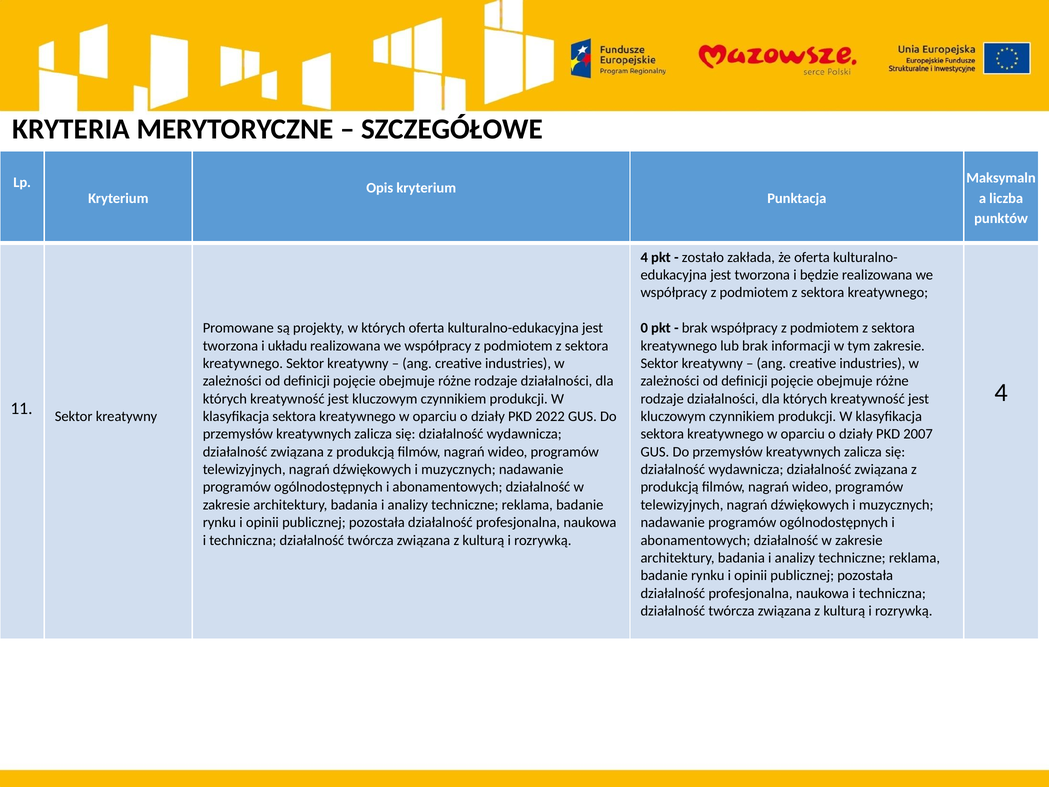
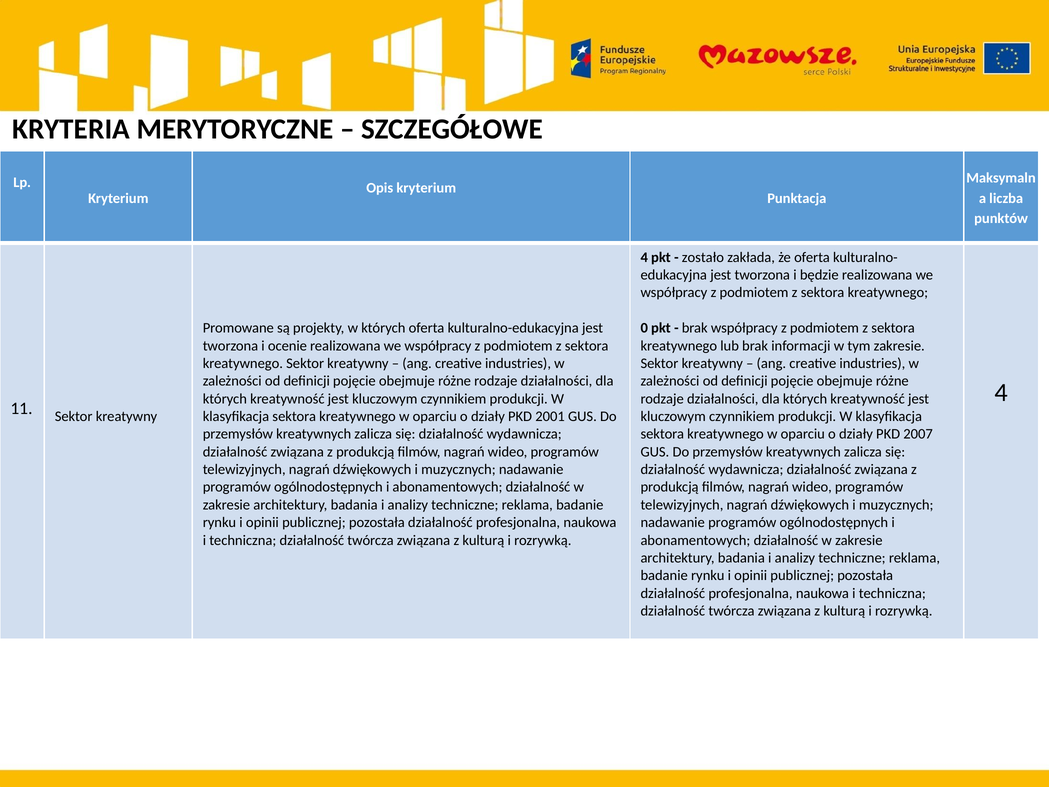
układu: układu -> ocenie (287, 346)
2022: 2022 -> 2001 (550, 416)
